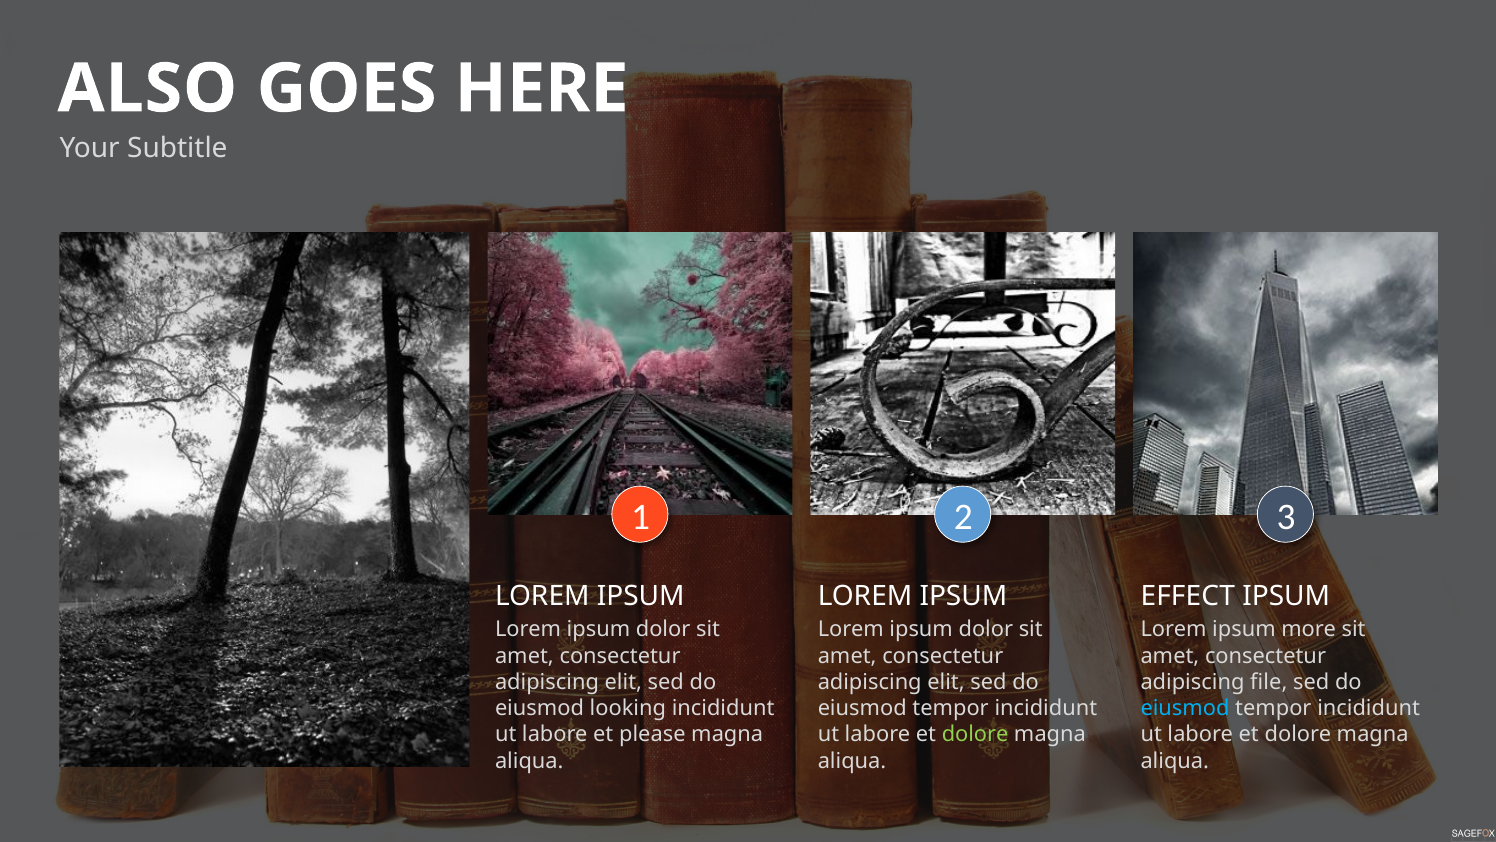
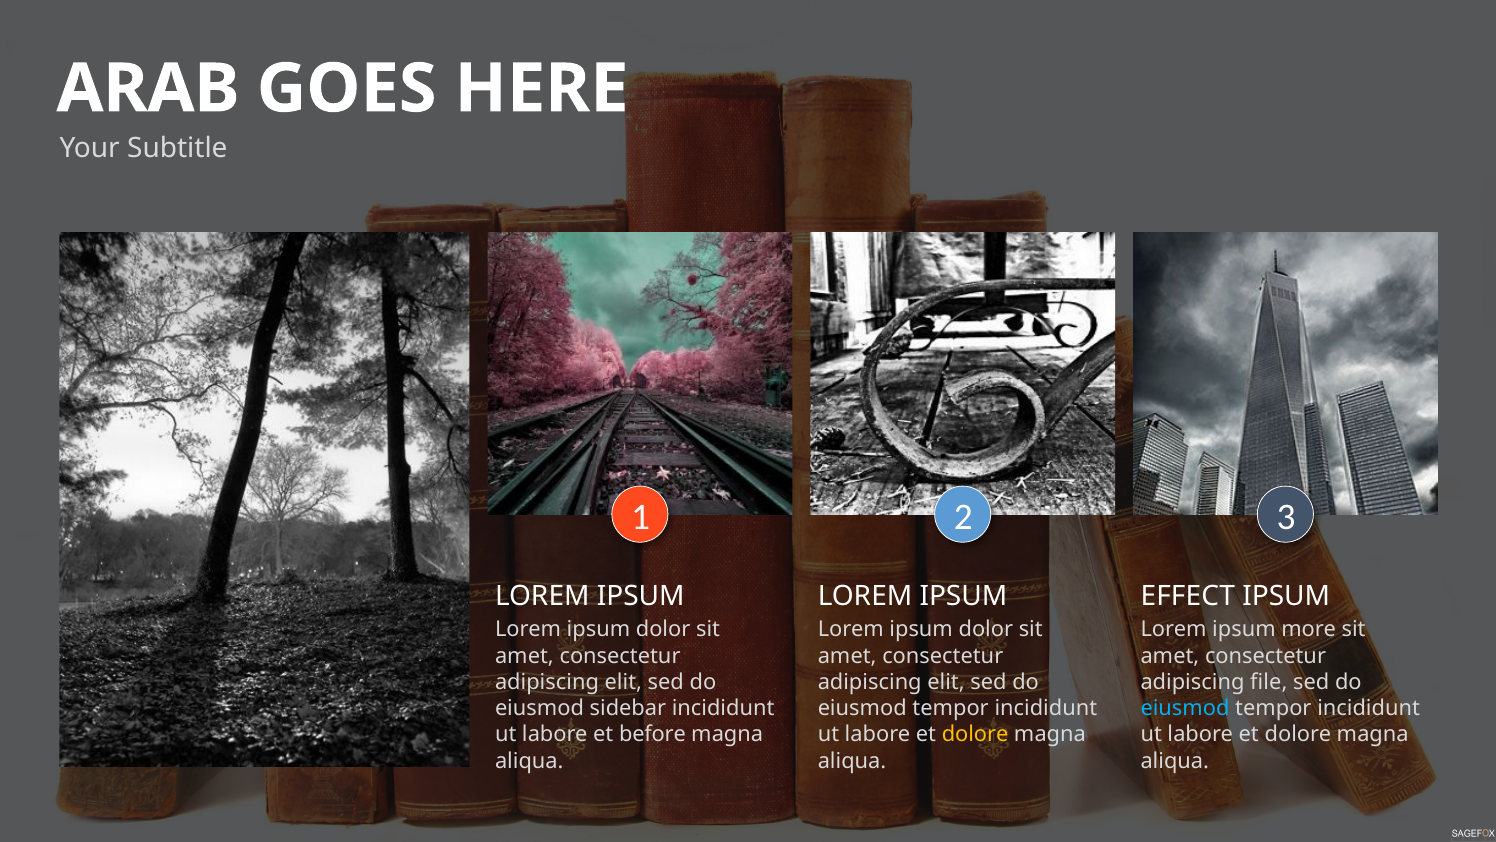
ALSO: ALSO -> ARAB (148, 89)
looking: looking -> sidebar (628, 708)
please: please -> before (652, 734)
dolore colour: light green -> yellow (975, 734)
